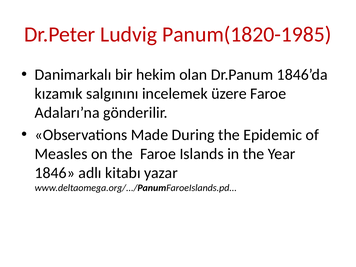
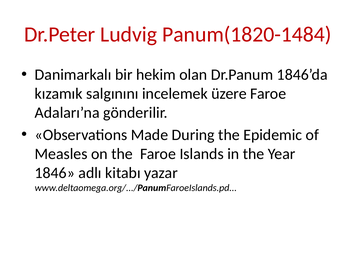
Panum(1820-1985: Panum(1820-1985 -> Panum(1820-1484 (247, 34)
